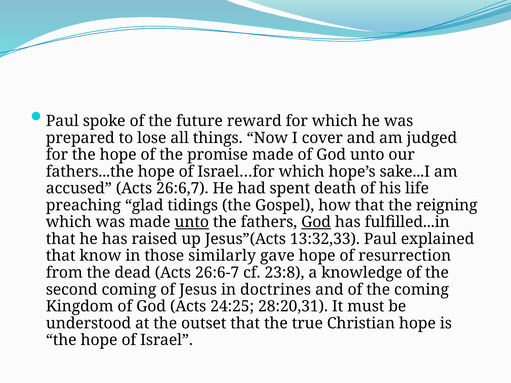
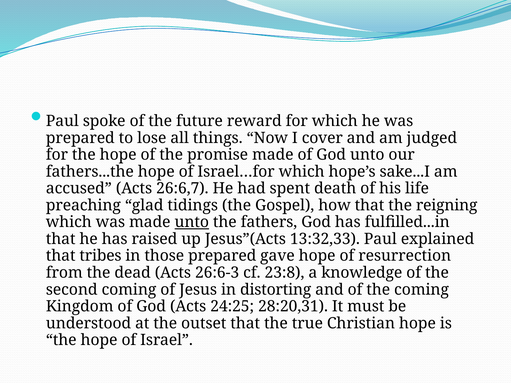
God underline: present -> none (316, 222)
know: know -> tribes (101, 256)
those similarly: similarly -> prepared (222, 256)
26:6-7: 26:6-7 -> 26:6-3 (217, 273)
doctrines: doctrines -> distorting (276, 290)
